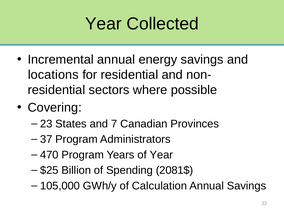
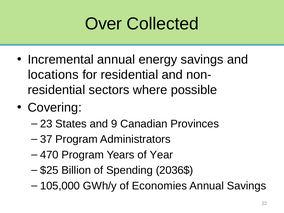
Year: Year -> Over (103, 24)
7: 7 -> 9 (114, 124)
2081$: 2081$ -> 2036$ (175, 170)
Calculation: Calculation -> Economies (160, 186)
